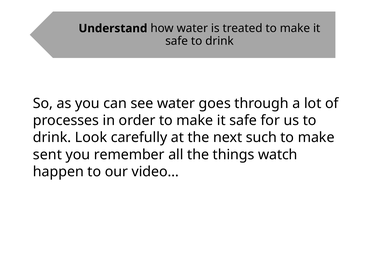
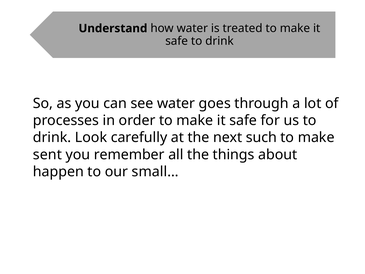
watch: watch -> about (278, 154)
video…: video… -> small… (155, 171)
